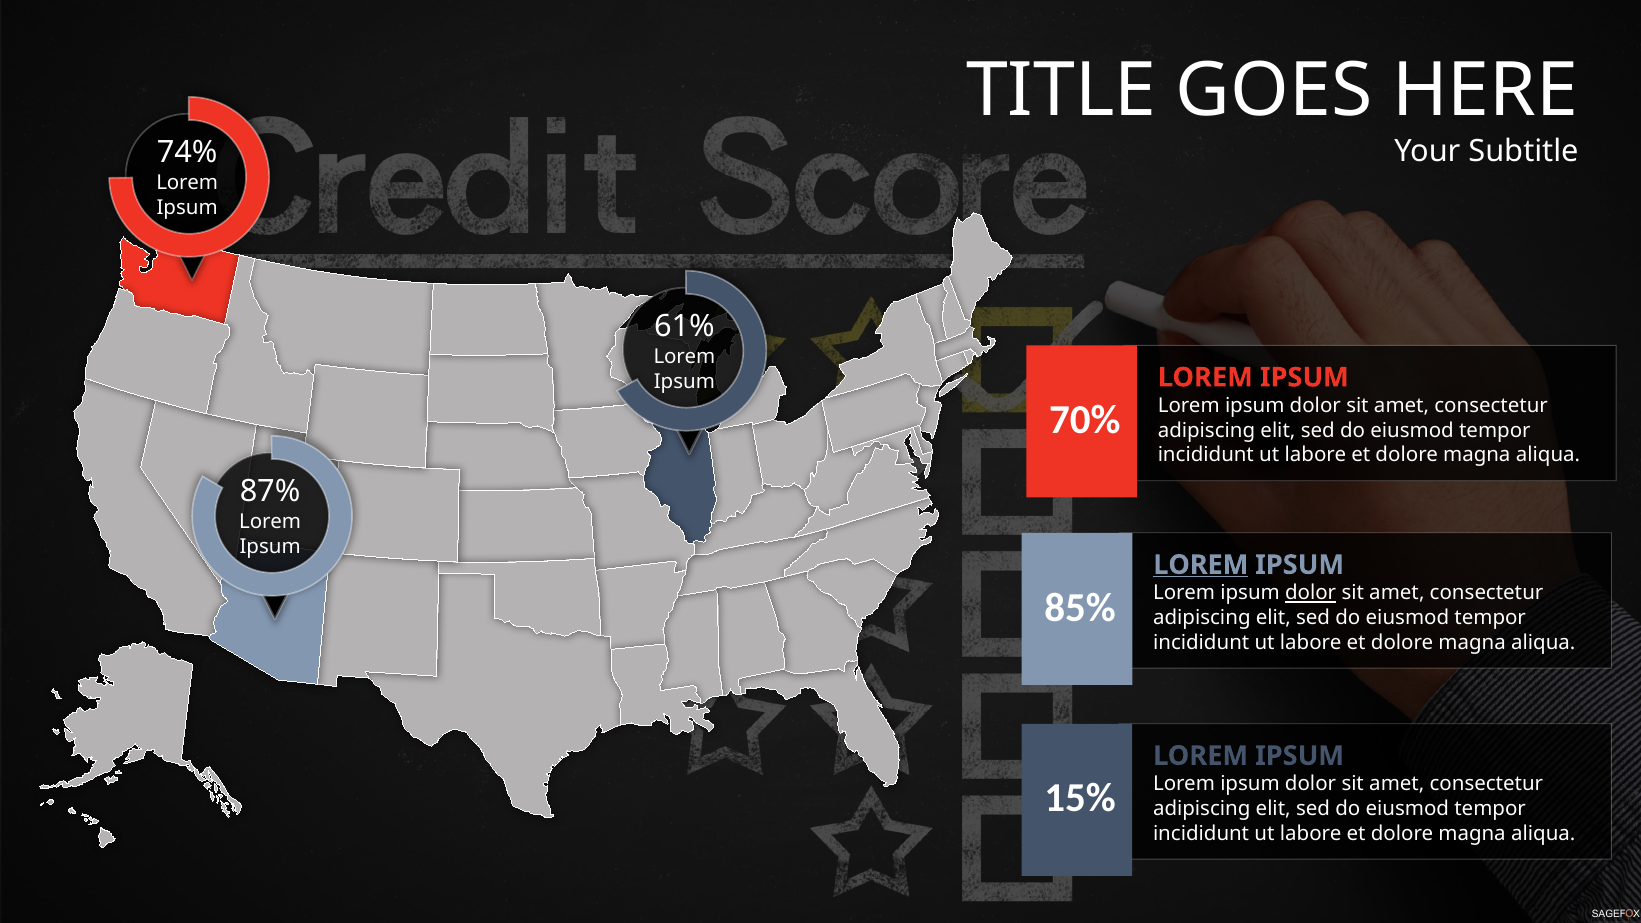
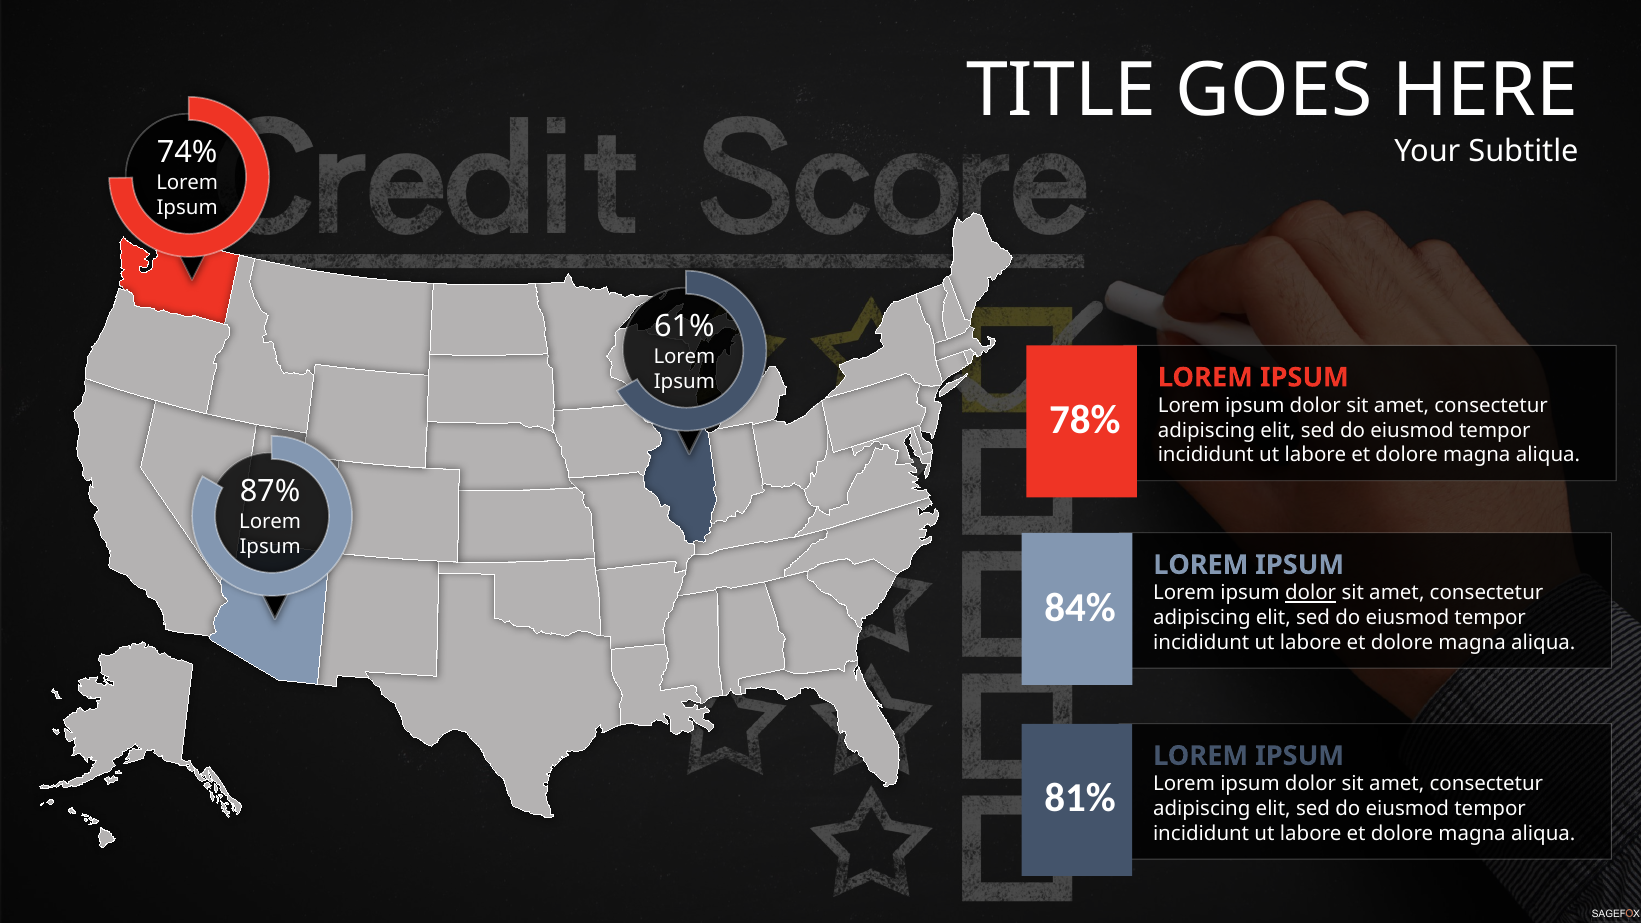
70%: 70% -> 78% (1085, 420)
LOREM underline: present -> none (1201, 565)
85%: 85% -> 84% (1080, 608)
15%: 15% -> 81% (1080, 799)
